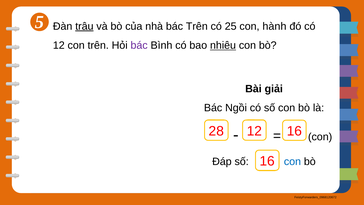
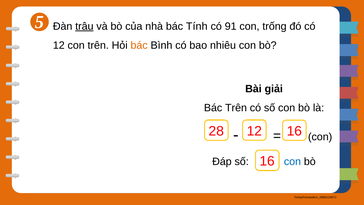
bác Trên: Trên -> Tính (197, 26)
25: 25 -> 91 (231, 26)
hành: hành -> trống (275, 26)
bác colour: purple -> orange (139, 45)
nhiêu underline: present -> none (223, 45)
Bác Ngồi: Ngồi -> Trên (236, 108)
